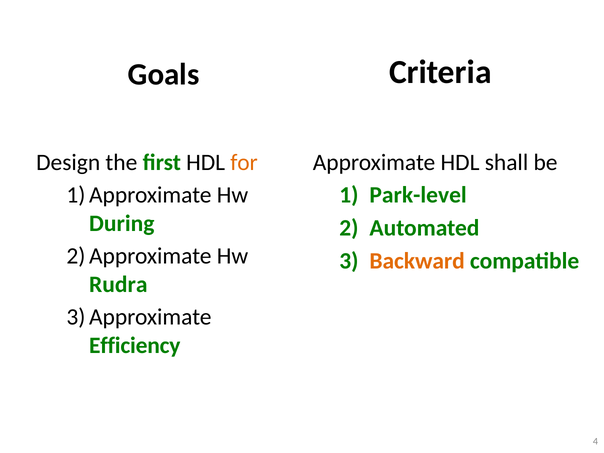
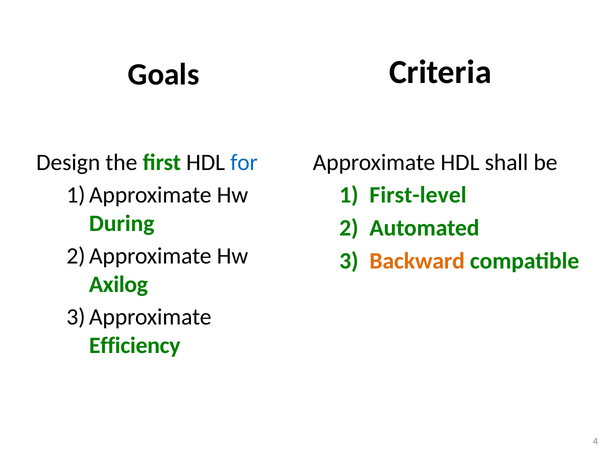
for colour: orange -> blue (244, 162)
Park-level: Park-level -> First-level (418, 195)
Rudra: Rudra -> Axilog (118, 284)
